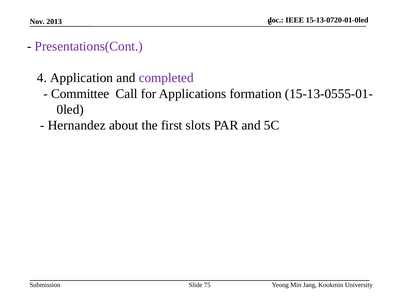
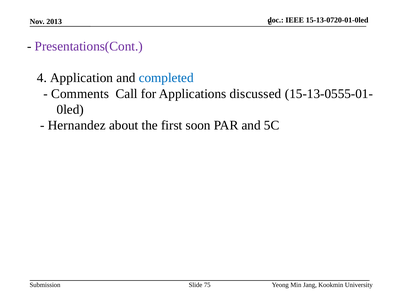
completed colour: purple -> blue (166, 78)
Committee: Committee -> Comments (80, 94)
formation: formation -> discussed (256, 94)
slots: slots -> soon (198, 125)
